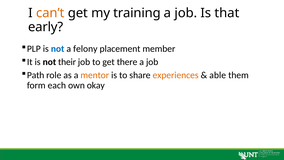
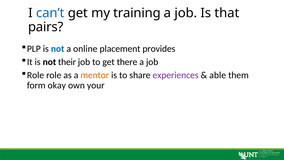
can’t colour: orange -> blue (50, 13)
early: early -> pairs (46, 27)
felony: felony -> online (85, 49)
member: member -> provides (159, 49)
Path: Path -> Role (36, 75)
experiences colour: orange -> purple (176, 75)
each: each -> okay (57, 85)
okay: okay -> your (96, 85)
